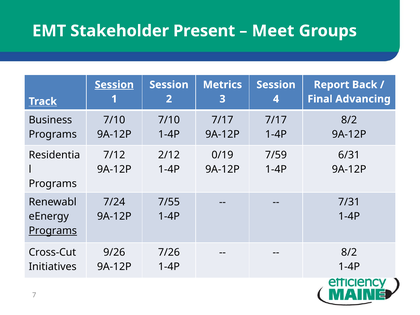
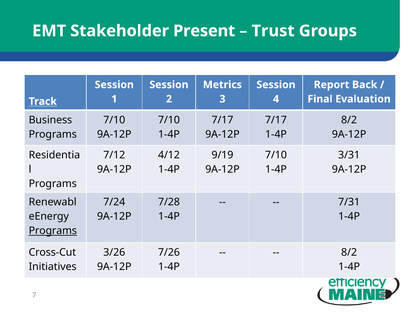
Meet: Meet -> Trust (273, 31)
Session underline: present -> none (114, 85)
Advancing: Advancing -> Evaluation (363, 99)
2/12: 2/12 -> 4/12 (169, 155)
0/19: 0/19 -> 9/19 (222, 155)
7/59: 7/59 -> 7/10 (276, 155)
6/31: 6/31 -> 3/31 (349, 155)
7/55: 7/55 -> 7/28 (169, 202)
9/26: 9/26 -> 3/26 (114, 252)
